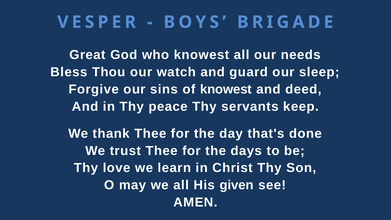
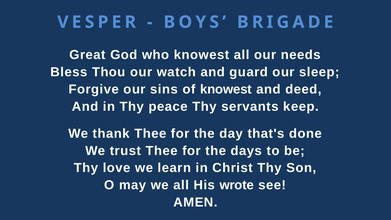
given: given -> wrote (237, 185)
